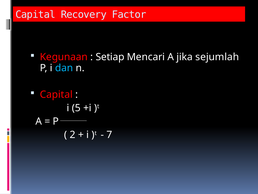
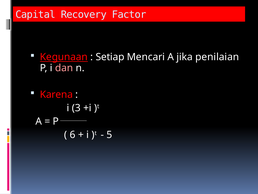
Kegunaan underline: none -> present (64, 57)
sejumlah: sejumlah -> penilaian (217, 57)
dan colour: light blue -> pink (64, 68)
Capital: Capital -> Karena (56, 94)
5: 5 -> 3 (76, 108)
2: 2 -> 6 (73, 134)
7: 7 -> 5 (109, 134)
